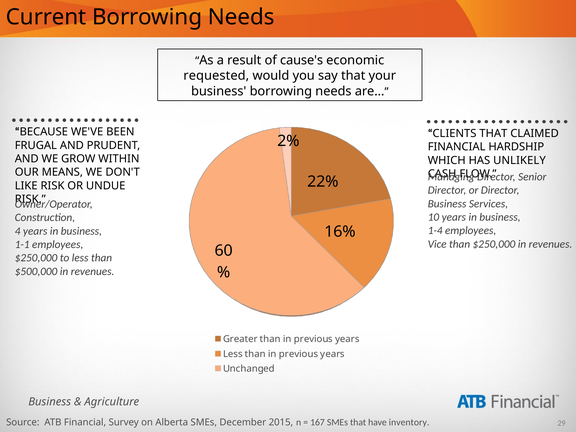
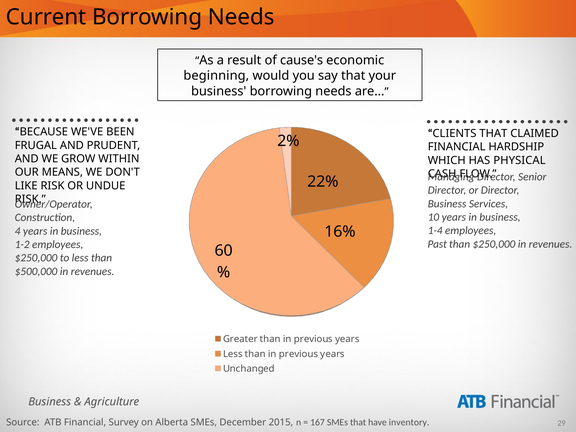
requested: requested -> beginning (216, 76)
UNLIKELY: UNLIKELY -> PHYSICAL (520, 160)
Vice: Vice -> Past (437, 244)
1-1: 1-1 -> 1-2 (22, 244)
